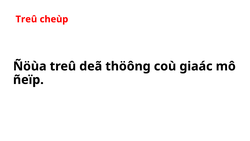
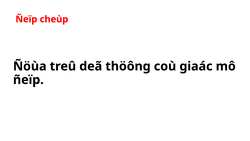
Treû: Treû -> Ñeïp (26, 19)
